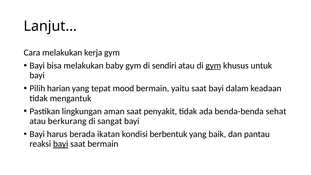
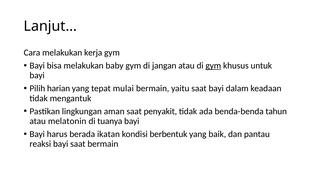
sendiri: sendiri -> jangan (164, 66)
mood: mood -> mulai (123, 88)
sehat: sehat -> tahun (276, 111)
berkurang: berkurang -> melatonin (67, 121)
sangat: sangat -> tuanya (110, 121)
bayi underline: present -> none (61, 144)
